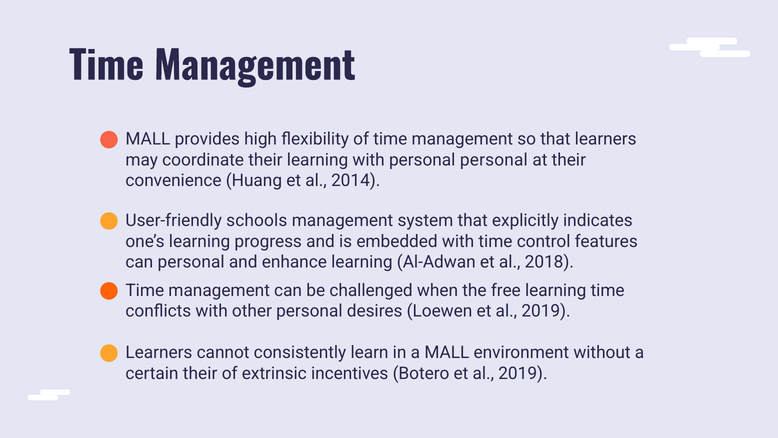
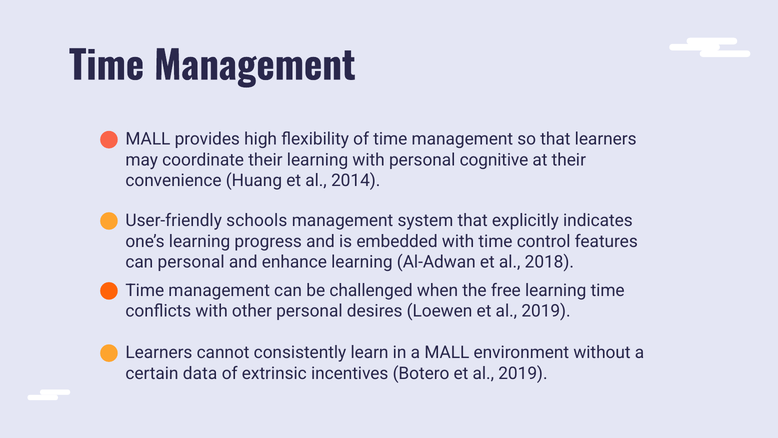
personal personal: personal -> cognitive (494, 160)
certain their: their -> data (200, 373)
